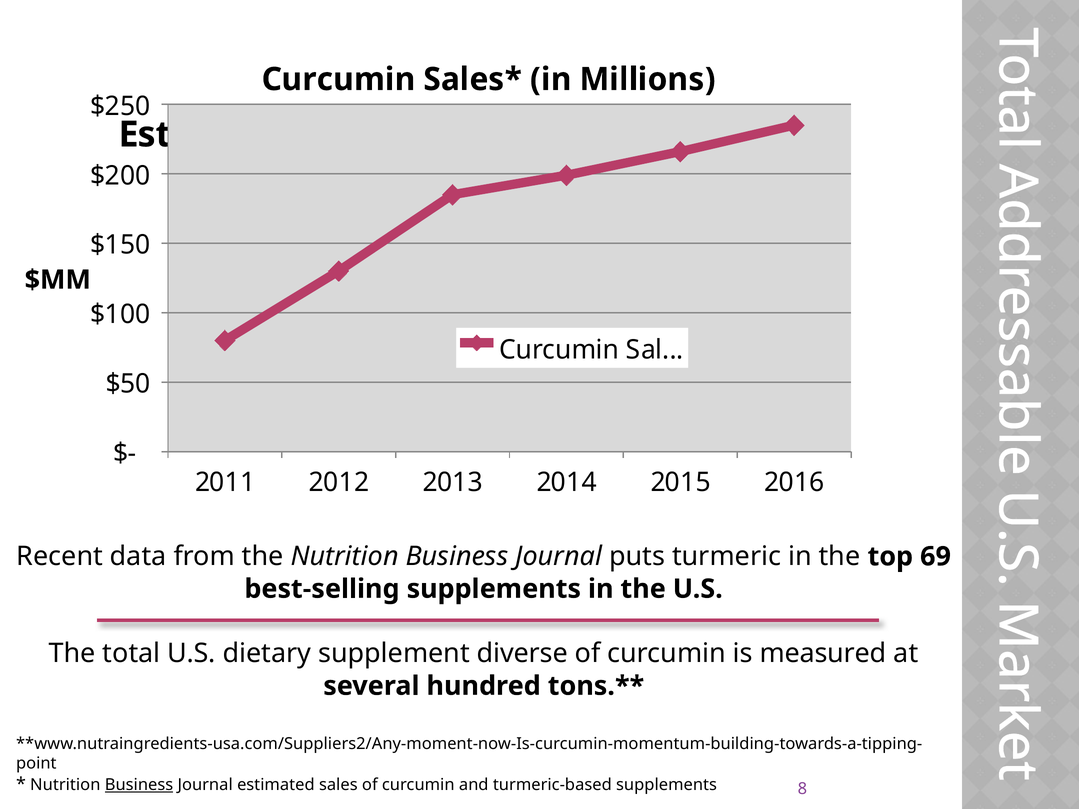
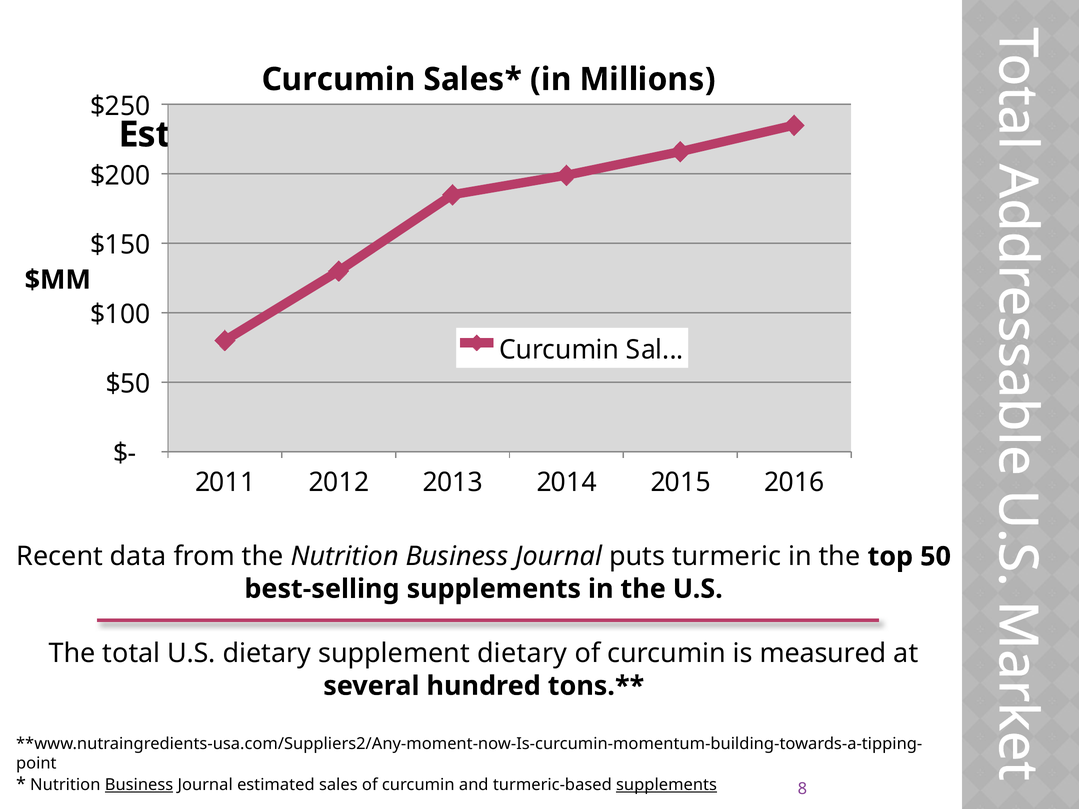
69: 69 -> 50 (936, 557)
supplement diverse: diverse -> dietary (522, 654)
supplements underline: none -> present (667, 785)
